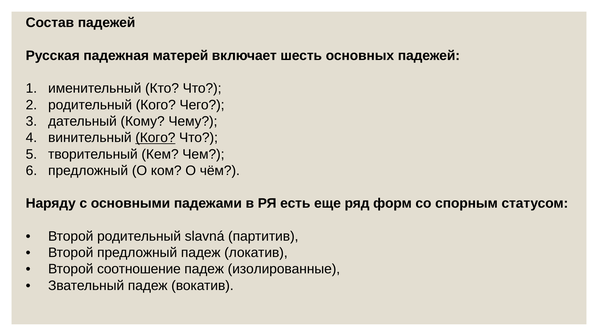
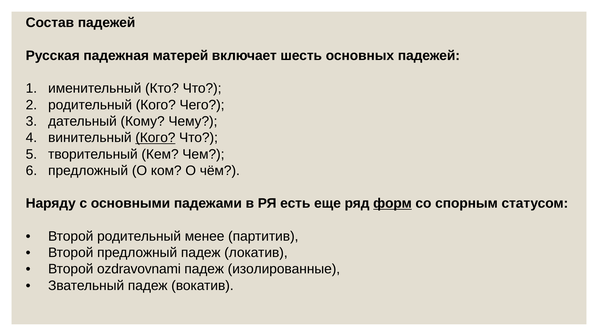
форм underline: none -> present (392, 204)
slavná: slavná -> менее (205, 237)
соотношение: соотношение -> ozdravovnami (139, 269)
